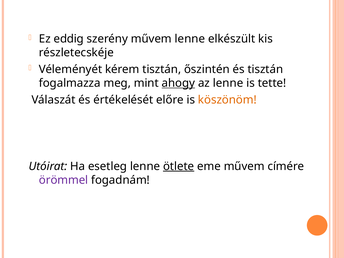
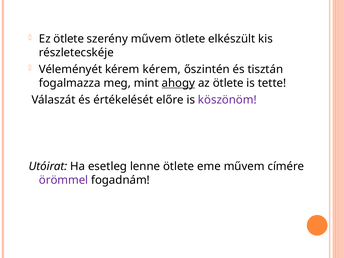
Ez eddig: eddig -> ötlete (69, 39)
művem lenne: lenne -> ötlete (190, 39)
kérem tisztán: tisztán -> kérem (162, 69)
az lenne: lenne -> ötlete (228, 83)
köszönöm colour: orange -> purple (227, 100)
ötlete underline: present -> none (179, 166)
